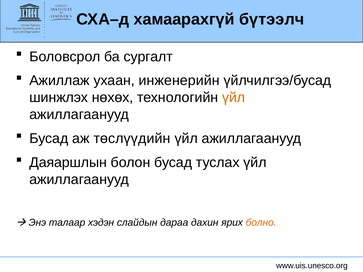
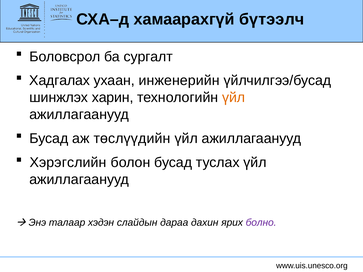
Ажиллаж: Ажиллаж -> Хадгалах (60, 81)
нөхөх: нөхөх -> харин (113, 98)
Даяаршлын: Даяаршлын -> Хэрэгслийн (68, 163)
болно colour: orange -> purple (261, 223)
